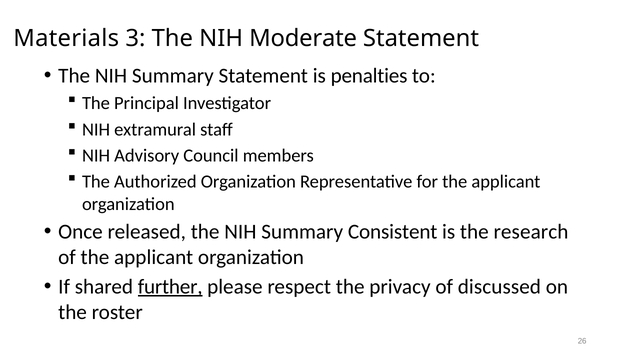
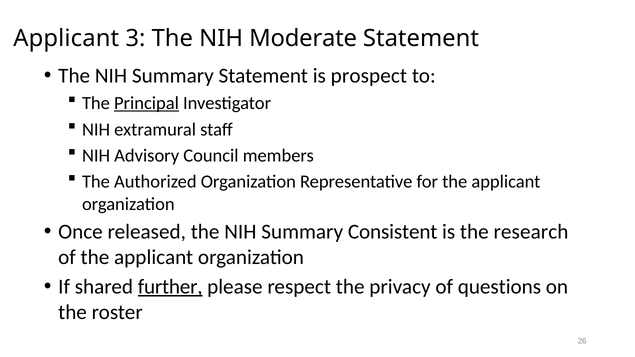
Materials: Materials -> Applicant (66, 38)
penalties: penalties -> prospect (369, 76)
Principal underline: none -> present (146, 103)
discussed: discussed -> questions (499, 287)
